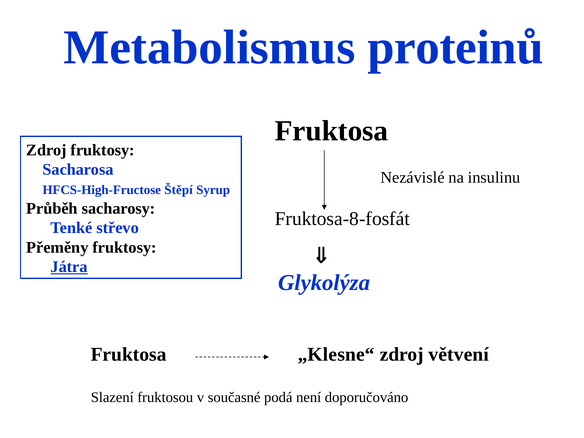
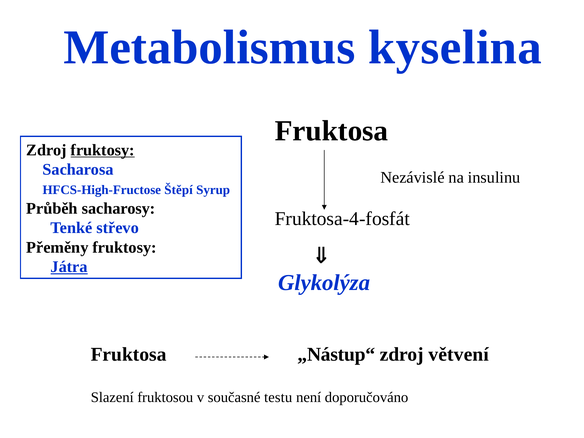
proteinů: proteinů -> kyselina (455, 48)
fruktosy underline: none -> present (103, 150)
Fruktosa-8-fosfát: Fruktosa-8-fosfát -> Fruktosa-4-fosfát (342, 219)
„Klesne“: „Klesne“ -> „Nástup“ (336, 354)
podá: podá -> testu (278, 397)
